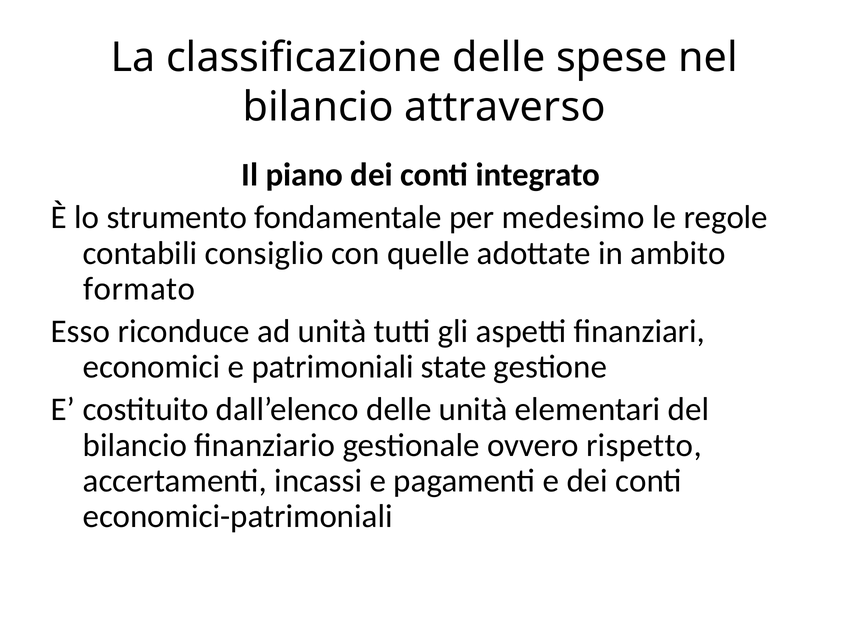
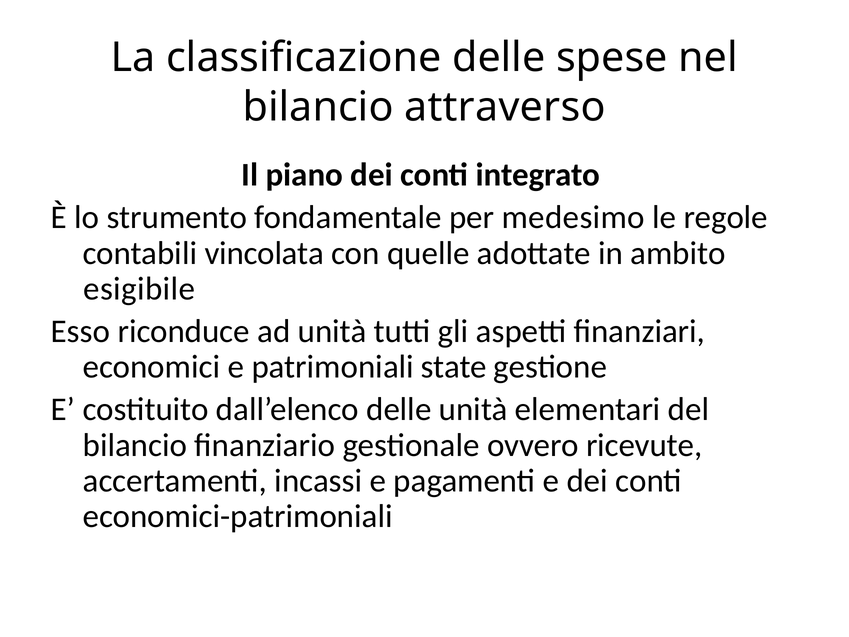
consiglio: consiglio -> vincolata (264, 253)
formato: formato -> esigibile (139, 289)
rispetto: rispetto -> ricevute (644, 445)
